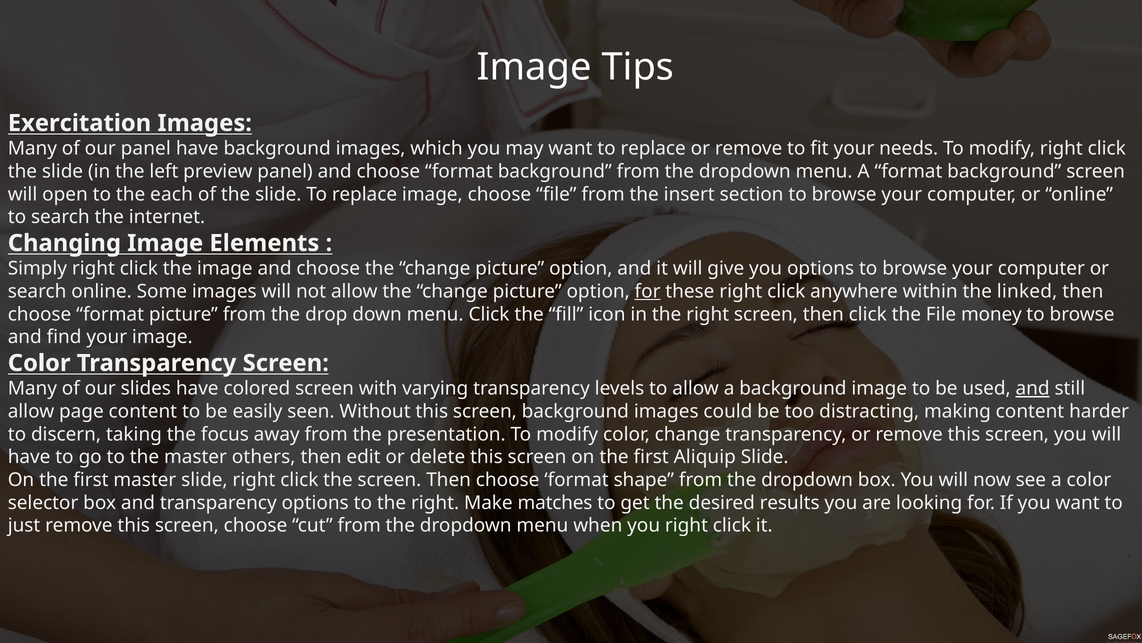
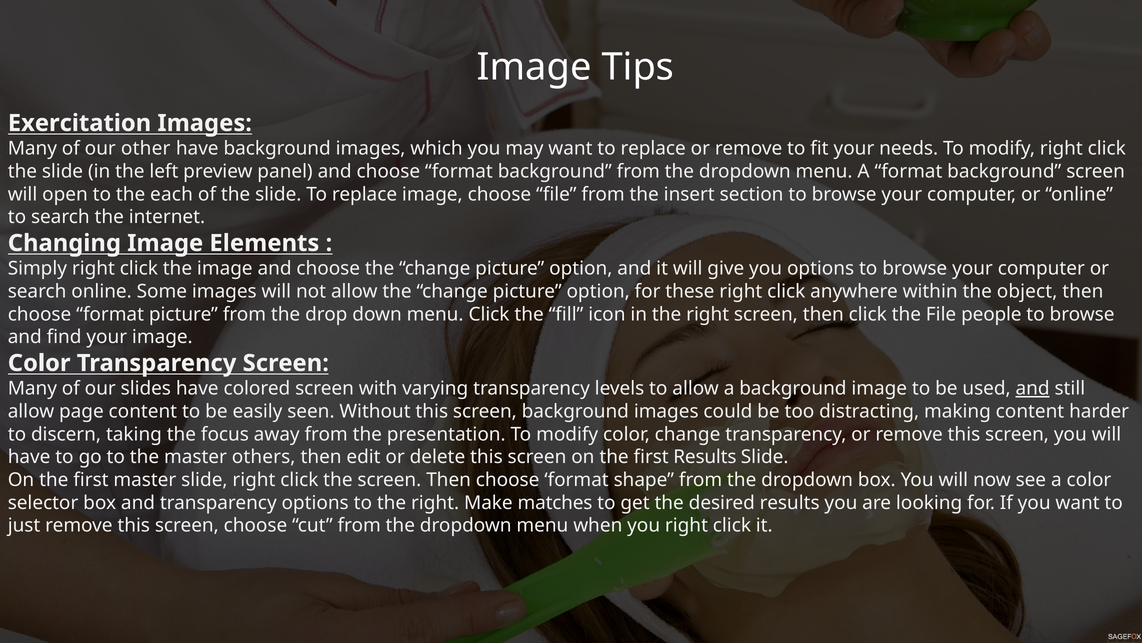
our panel: panel -> other (146, 148)
for underline: present -> none (648, 291)
linked: linked -> object (1027, 291)
money: money -> people (991, 314)
first Aliquip: Aliquip -> Results (705, 457)
